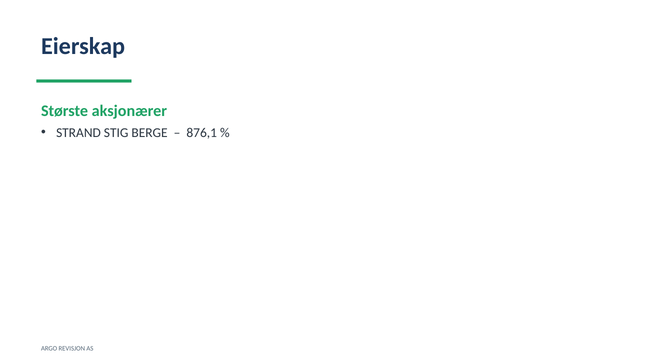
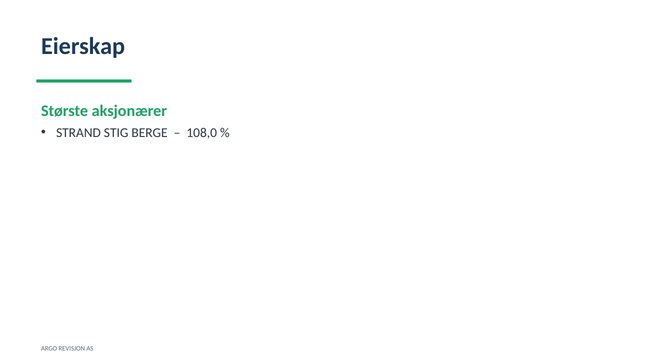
876,1: 876,1 -> 108,0 (202, 133)
